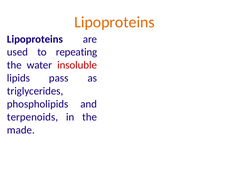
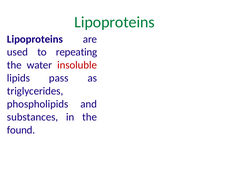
Lipoproteins colour: orange -> green (114, 22)
terpenoids: terpenoids -> substances (33, 117)
made: made -> found (21, 130)
